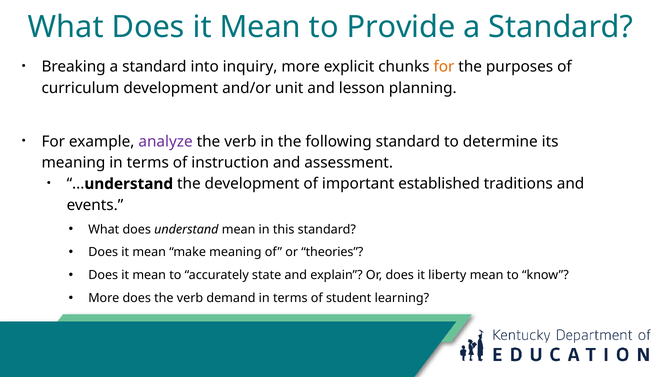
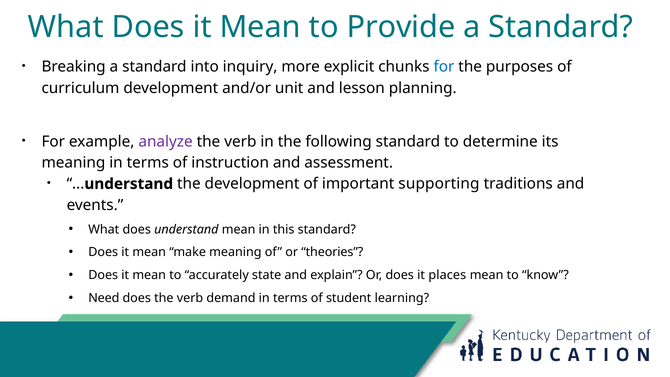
for colour: orange -> blue (444, 67)
established: established -> supporting (439, 184)
liberty: liberty -> places (447, 275)
More: More -> Need (104, 298)
